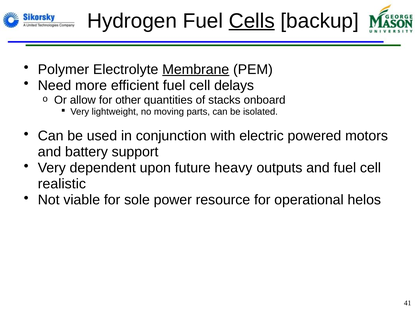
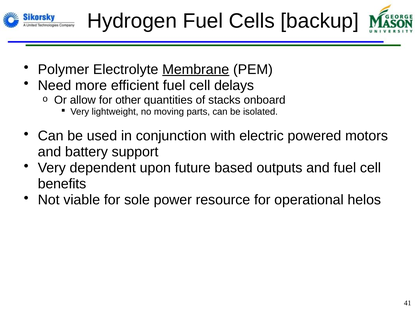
Cells underline: present -> none (252, 21)
heavy: heavy -> based (234, 168)
realistic: realistic -> benefits (62, 184)
